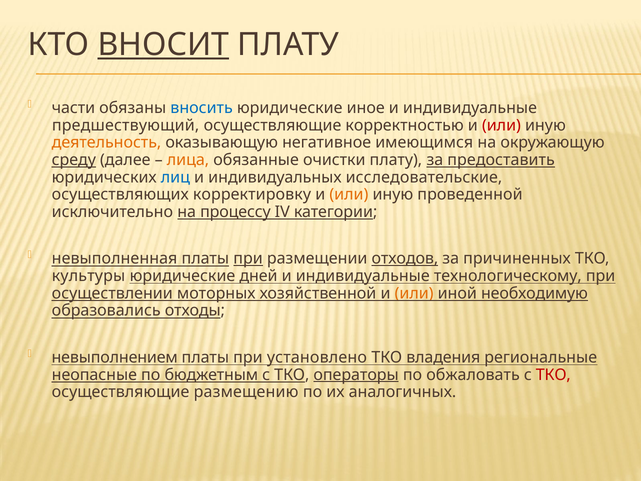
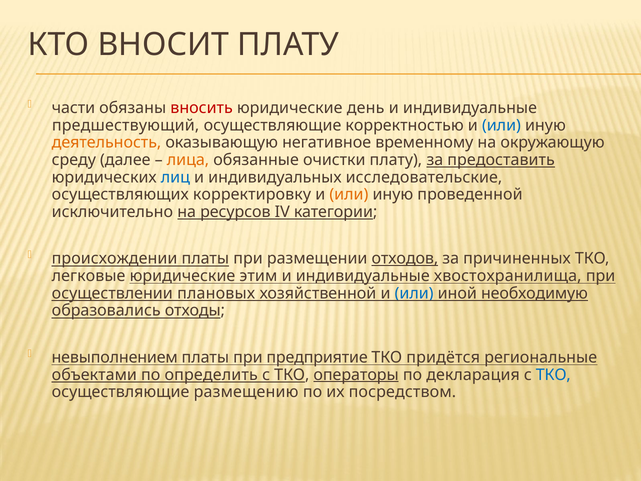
ВНОСИТ underline: present -> none (163, 45)
вносить colour: blue -> red (202, 108)
иное: иное -> день (366, 108)
или colour: red -> blue (501, 125)
имеющимся: имеющимся -> временному (424, 142)
среду underline: present -> none (74, 160)
процессу: процессу -> ресурсов (235, 212)
невыполненная: невыполненная -> происхождении (115, 259)
при underline: present -> none (248, 259)
культуры: культуры -> легковые (89, 276)
дней: дней -> этим (258, 276)
технологическому: технологическому -> хвостохранилища (508, 276)
моторных: моторных -> плановых (216, 293)
или colour: orange -> blue (414, 293)
установлено: установлено -> предприятие (317, 357)
владения: владения -> придётся (443, 357)
неопасные: неопасные -> объектами (94, 375)
бюджетным: бюджетным -> определить (211, 375)
обжаловать: обжаловать -> декларация (473, 375)
ТКО colour: red -> blue (553, 375)
аналогичных: аналогичных -> посредством (402, 392)
